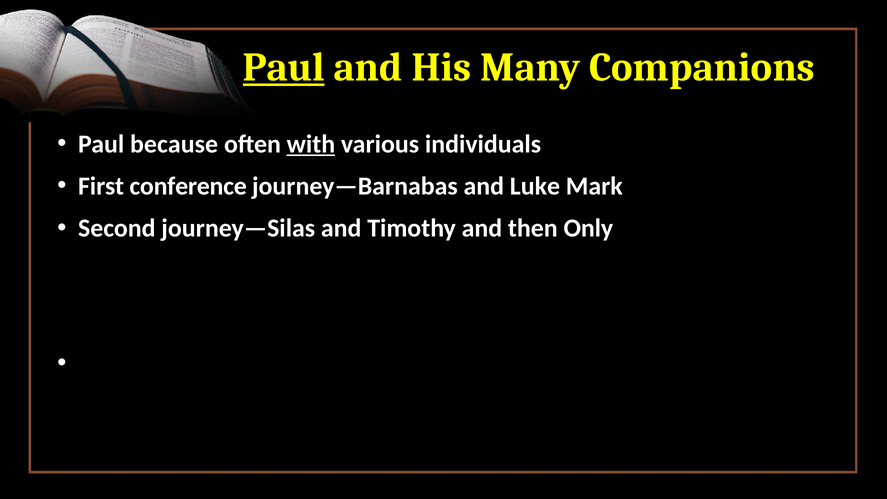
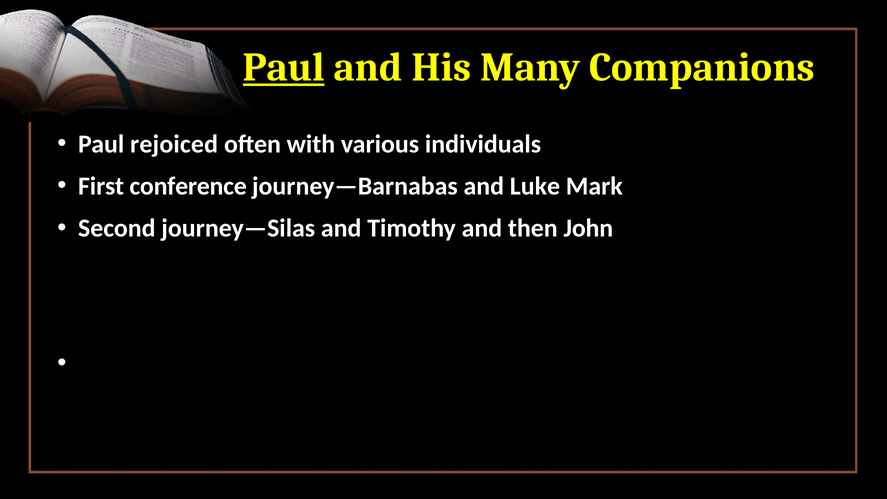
because: because -> rejoiced (174, 144)
with underline: present -> none (311, 144)
Only: Only -> John (588, 228)
